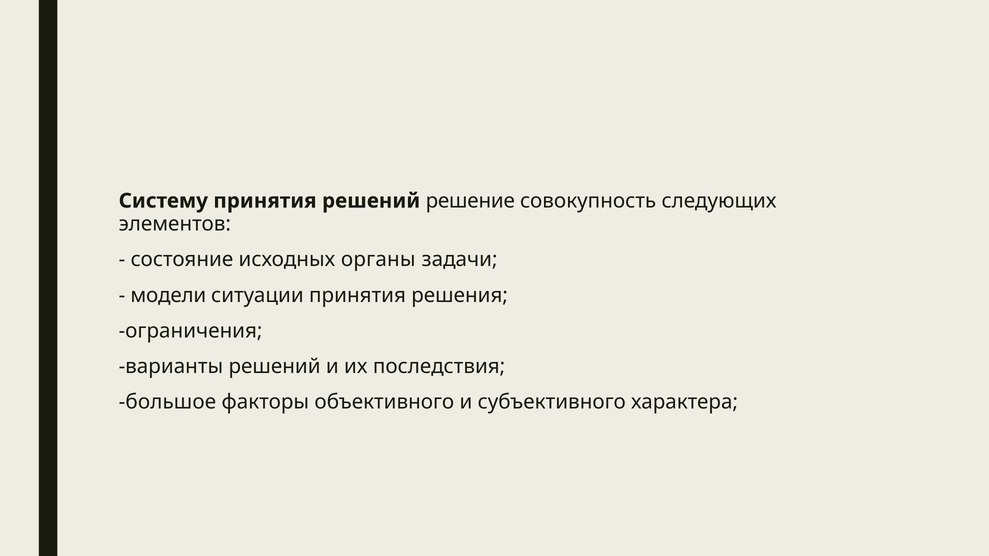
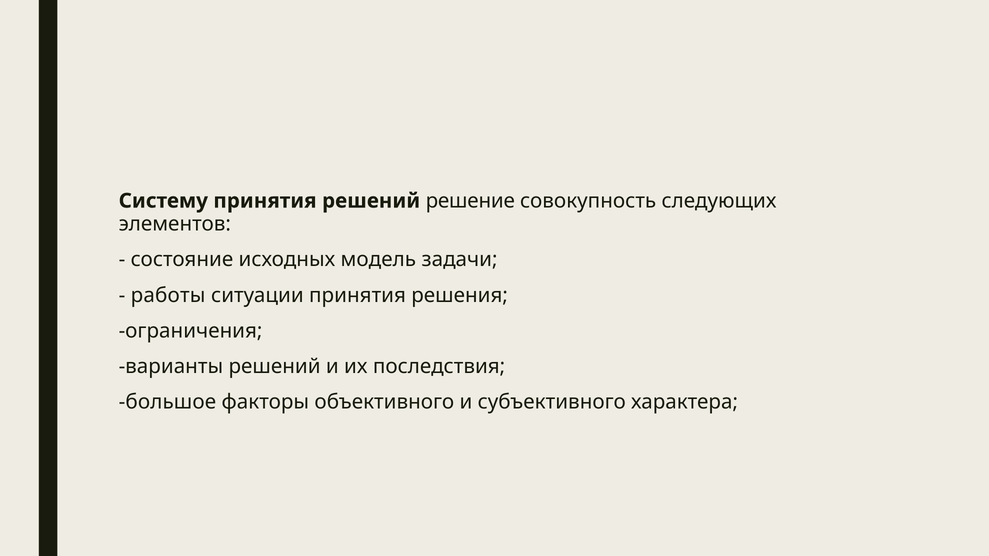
органы: органы -> модель (378, 260)
модели: модели -> работы (168, 295)
